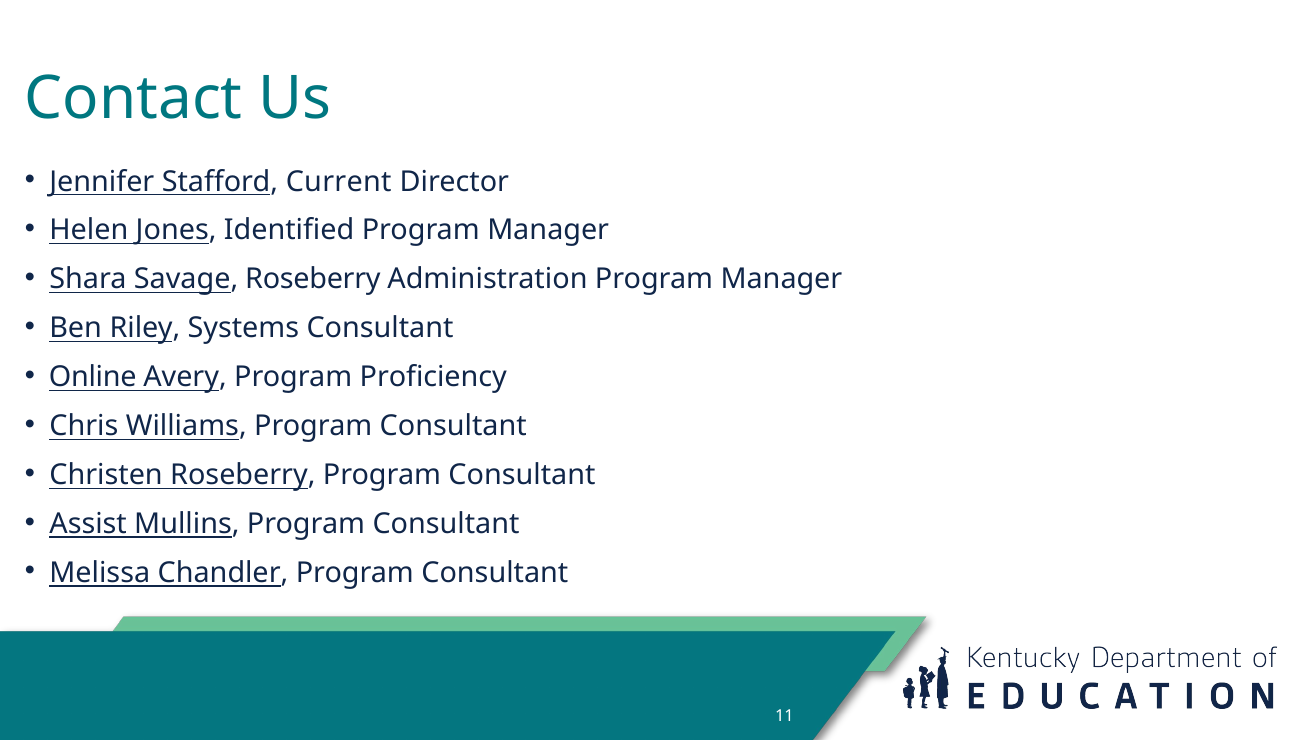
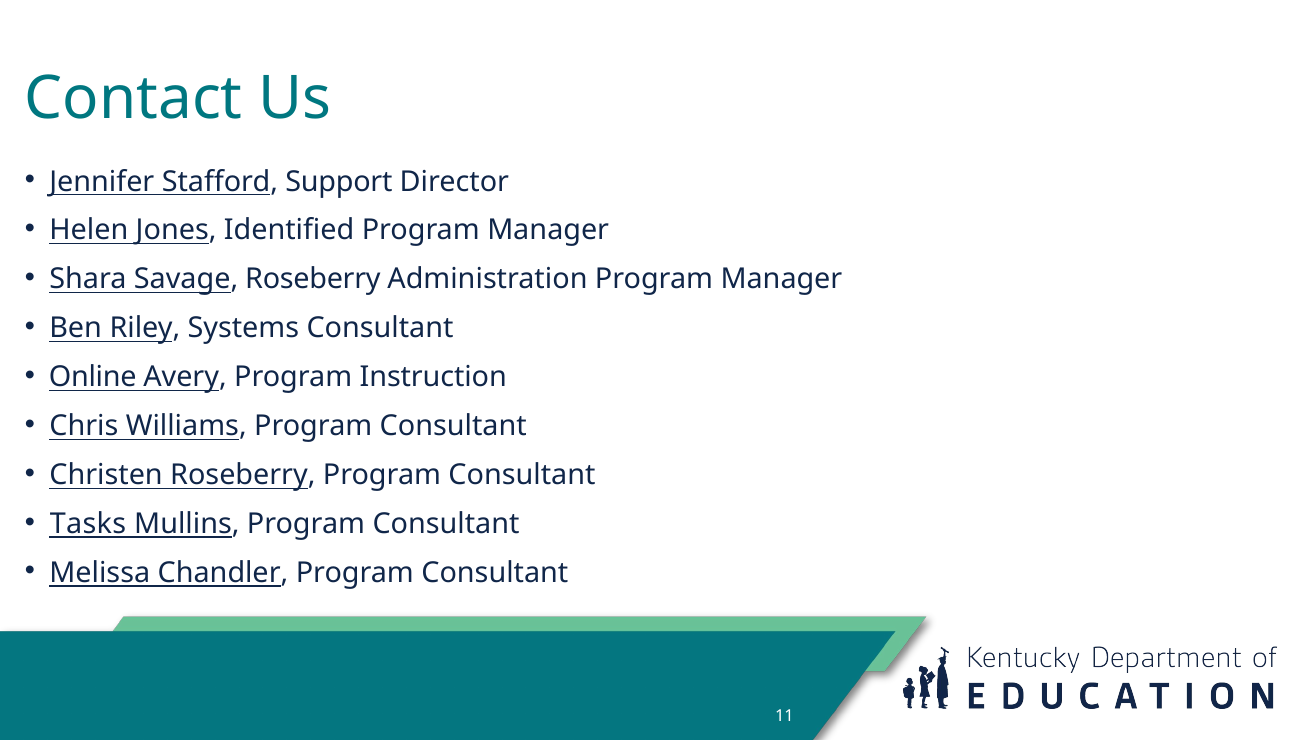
Current: Current -> Support (339, 181)
Proficiency: Proficiency -> Instruction (433, 377)
Assist: Assist -> Tasks (88, 524)
